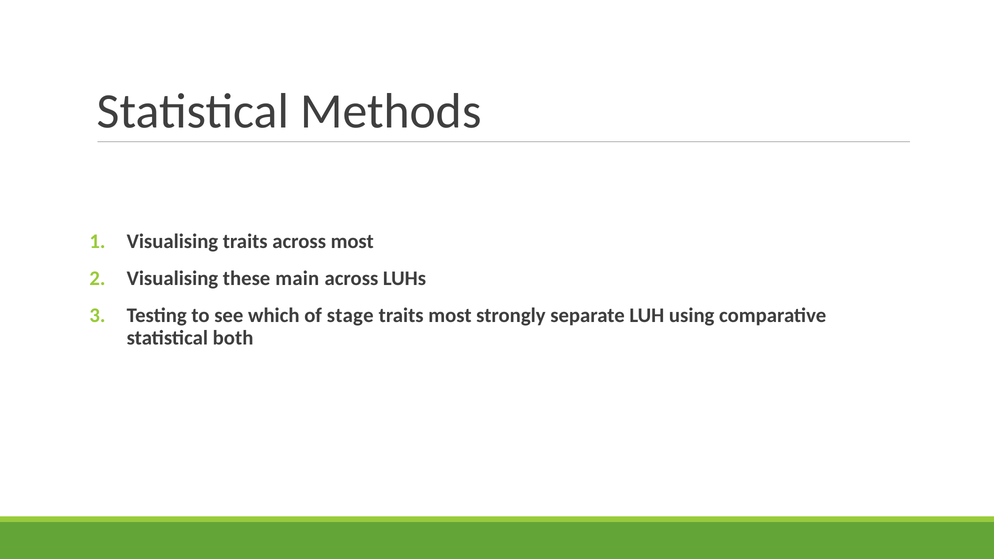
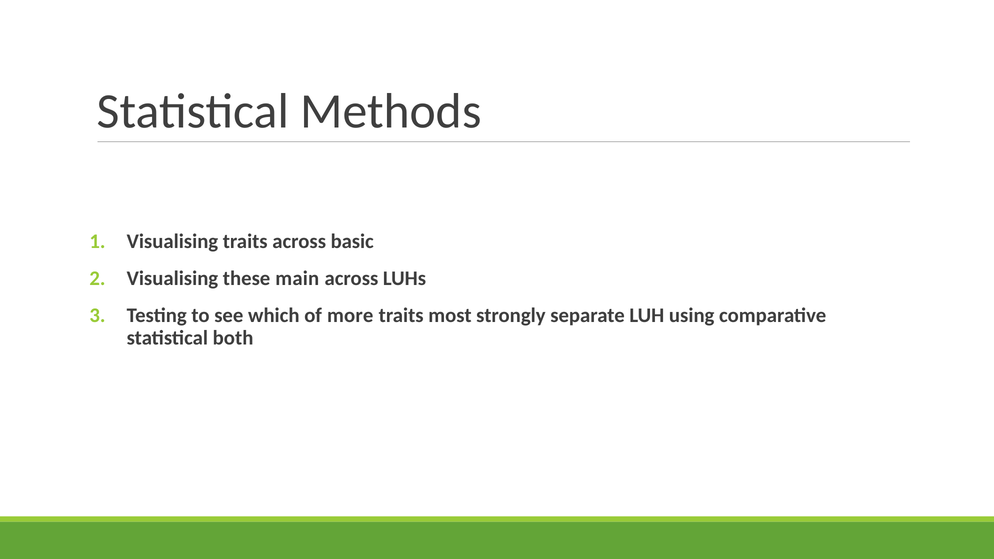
across most: most -> basic (352, 242)
stage: stage -> more (350, 315)
